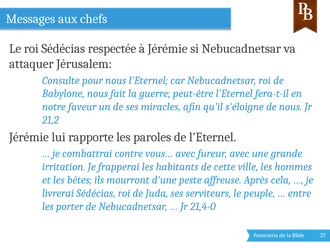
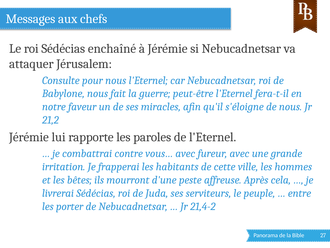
respectée: respectée -> enchaîné (112, 48)
21,4-0: 21,4-0 -> 21,4-2 (203, 206)
